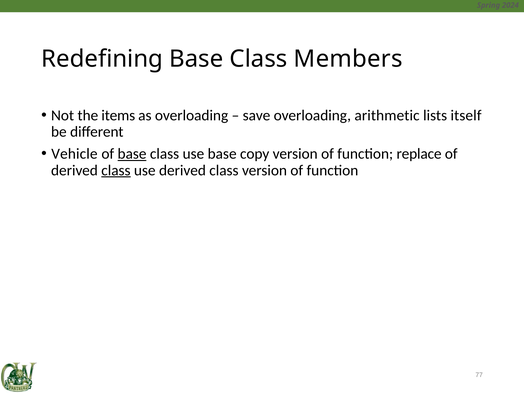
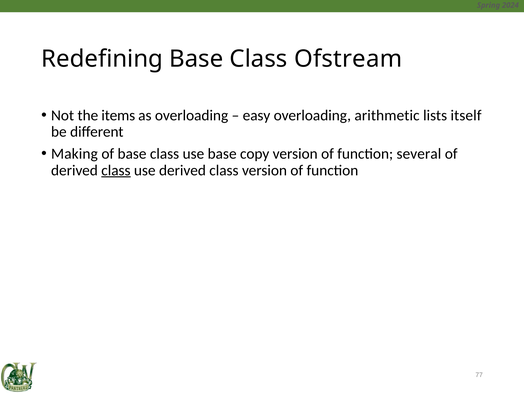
Members: Members -> Ofstream (348, 59)
save: save -> easy (257, 115)
Vehicle: Vehicle -> Making (74, 154)
base underline: present -> none (132, 154)
replace: replace -> several (419, 154)
